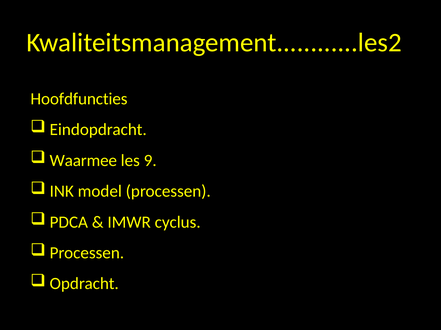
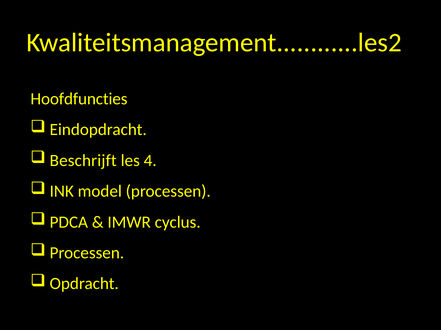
Waarmee: Waarmee -> Beschrijft (83, 161)
9: 9 -> 4 (150, 161)
